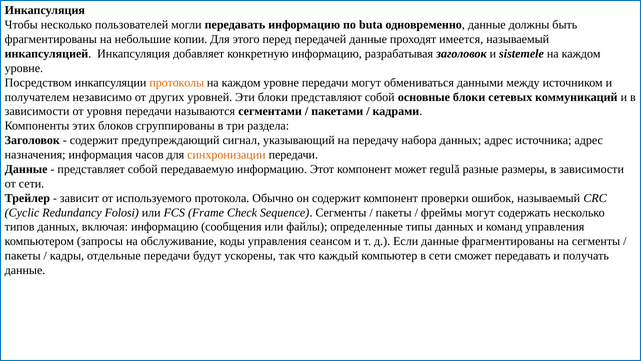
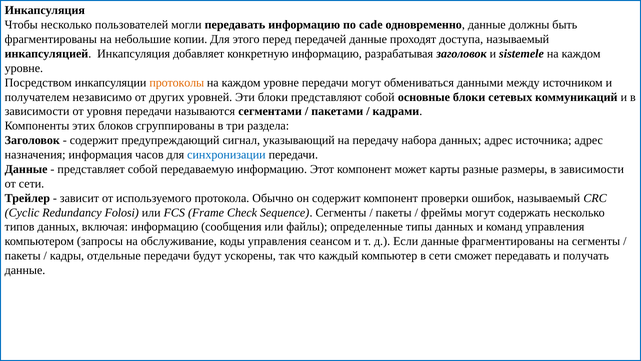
buta: buta -> cade (371, 25)
имеется: имеется -> доступа (461, 39)
синхронизации colour: orange -> blue (226, 155)
regulă: regulă -> карты (445, 169)
